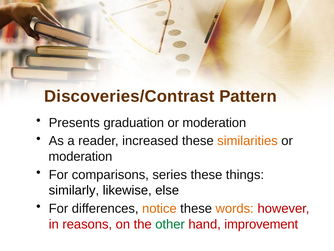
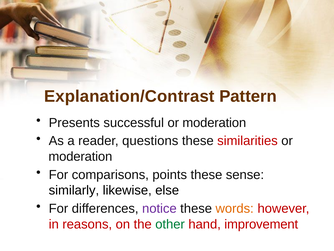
Discoveries/Contrast: Discoveries/Contrast -> Explanation/Contrast (129, 96)
graduation: graduation -> successful (134, 122)
increased: increased -> questions (150, 141)
similarities colour: orange -> red (247, 141)
series: series -> points (170, 174)
things: things -> sense (245, 174)
notice colour: orange -> purple (159, 208)
